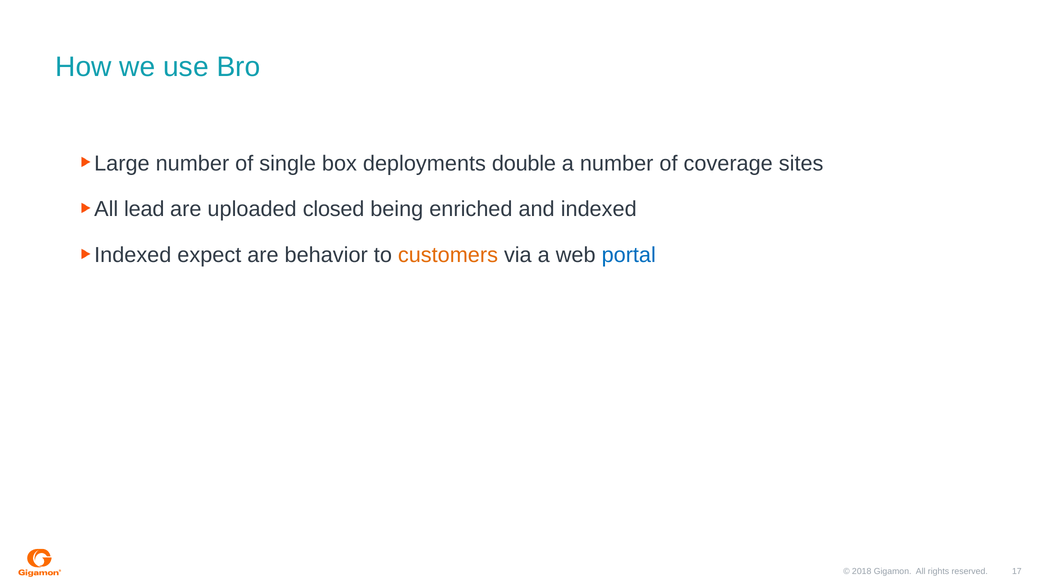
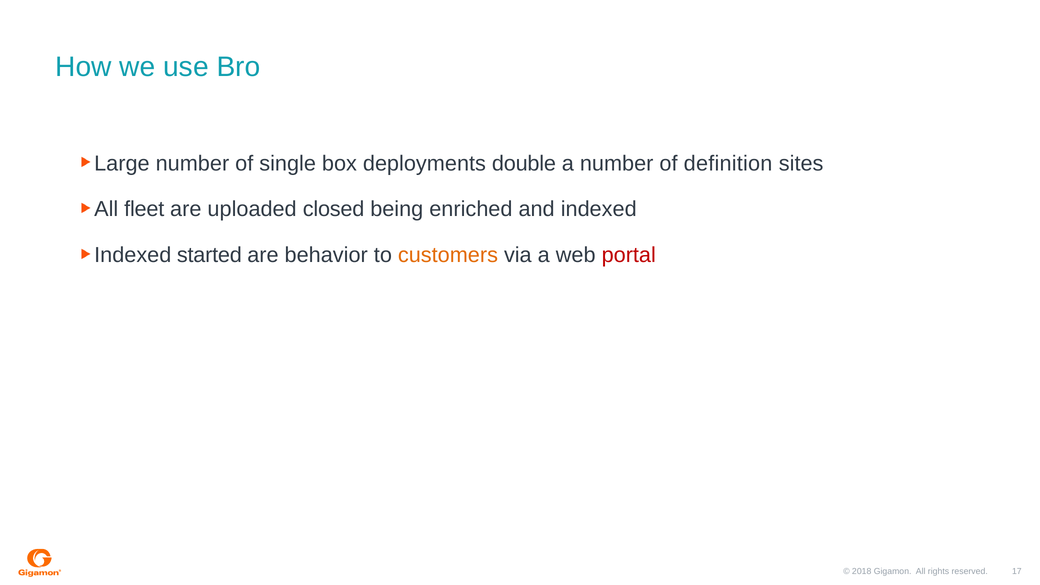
coverage: coverage -> definition (728, 163)
lead: lead -> fleet (144, 209)
expect: expect -> started (209, 255)
portal colour: blue -> red (629, 255)
